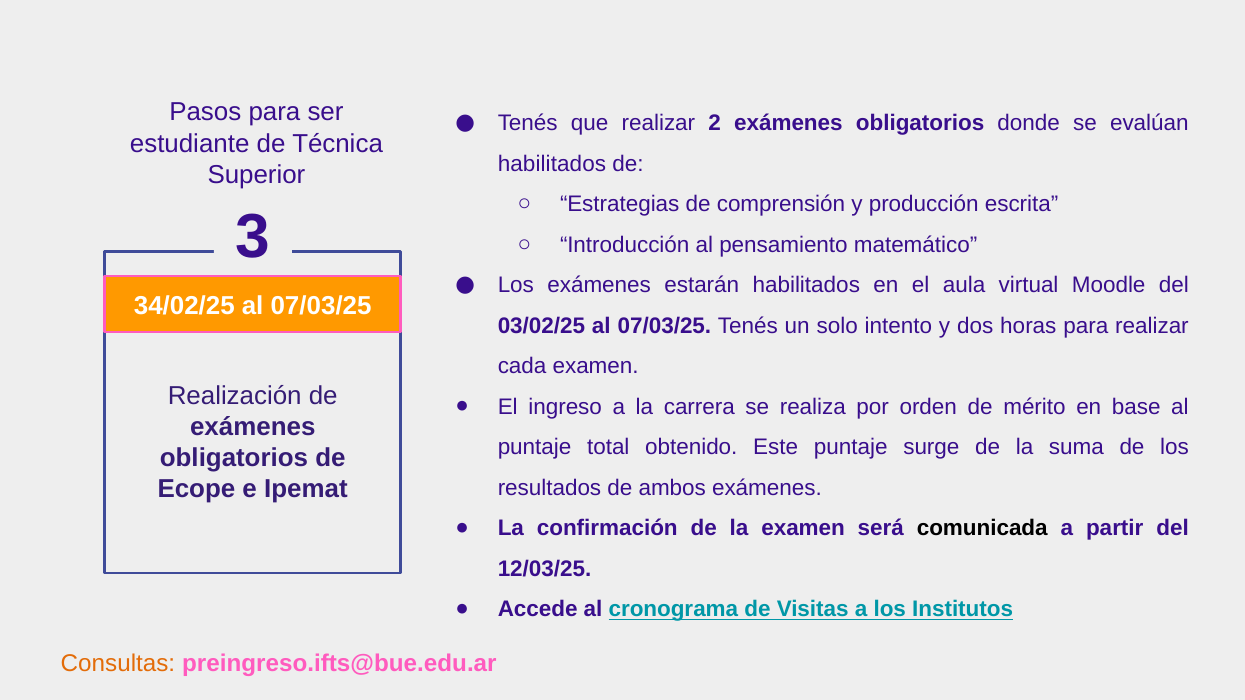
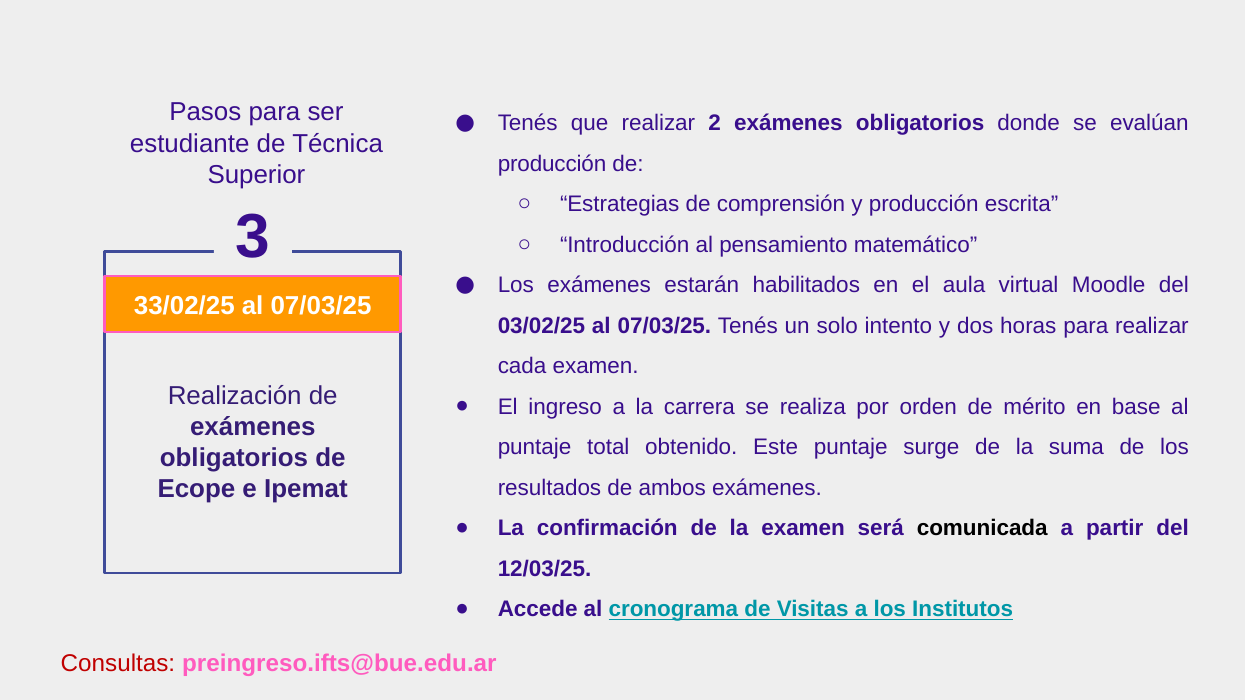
habilitados: habilitados -> producción (552, 164)
34/02/25: 34/02/25 -> 33/02/25 (184, 306)
Consultas colour: orange -> red (118, 664)
